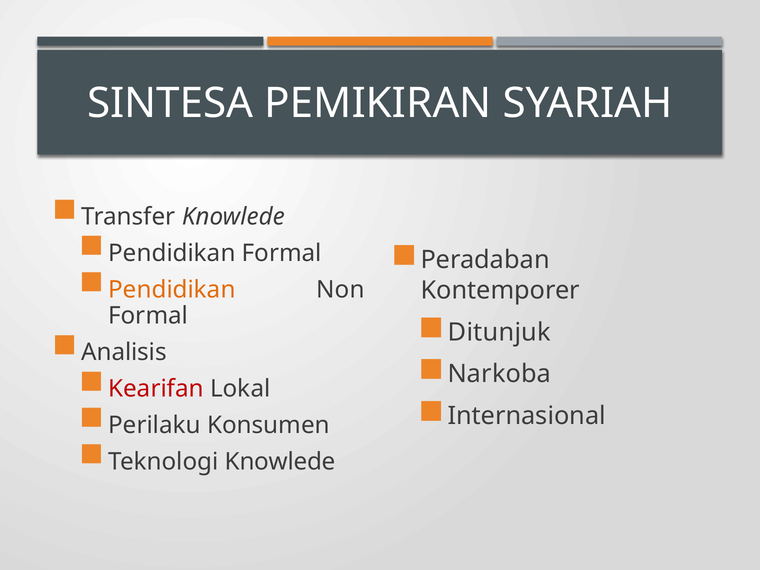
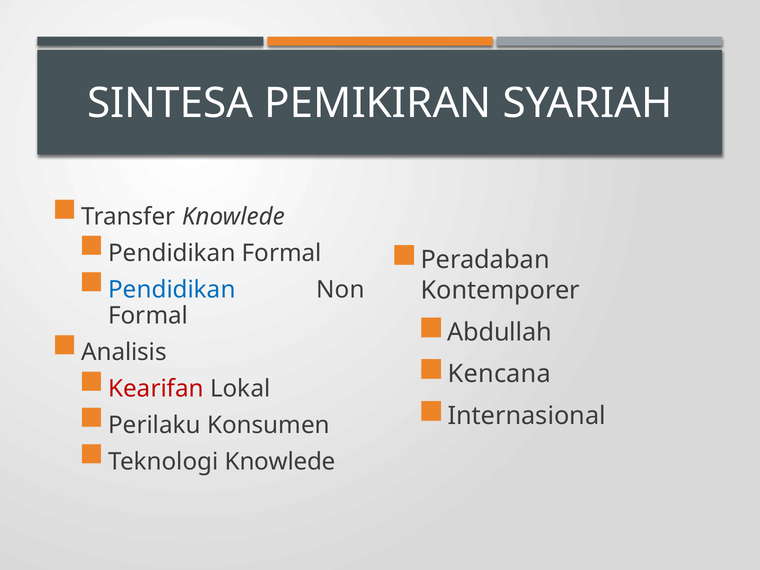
Pendidikan colour: orange -> blue (172, 290)
Ditunjuk: Ditunjuk -> Abdullah (500, 332)
Narkoba: Narkoba -> Kencana (499, 374)
